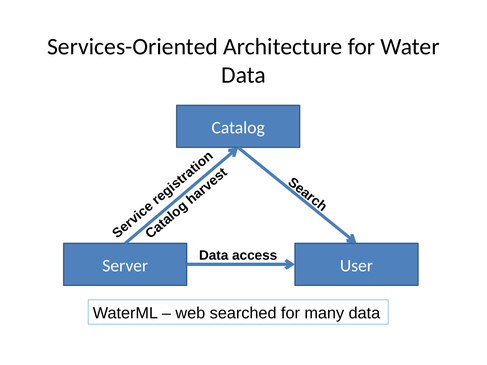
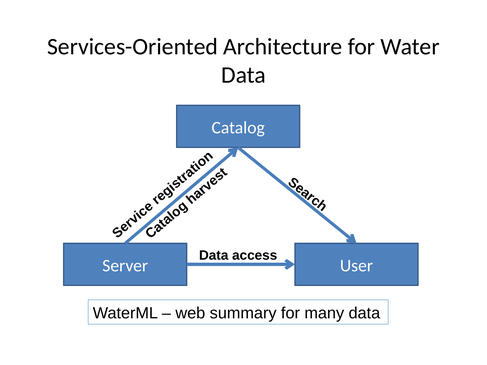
searched: searched -> summary (243, 313)
